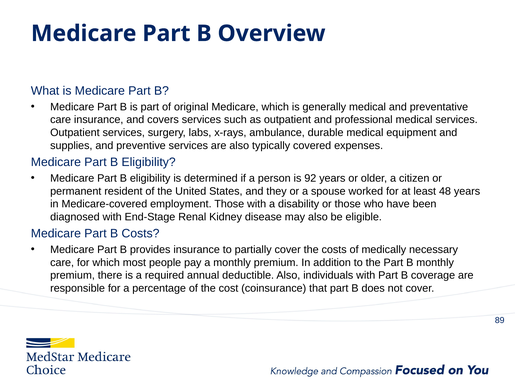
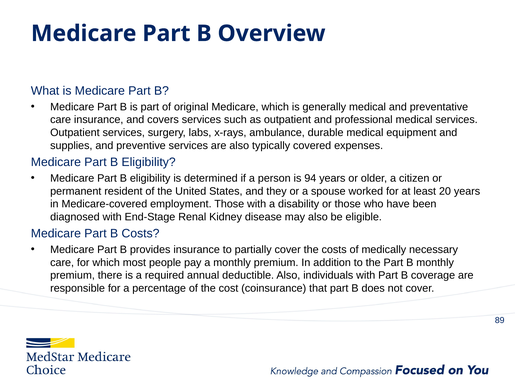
92: 92 -> 94 (310, 178)
48: 48 -> 20 (445, 191)
